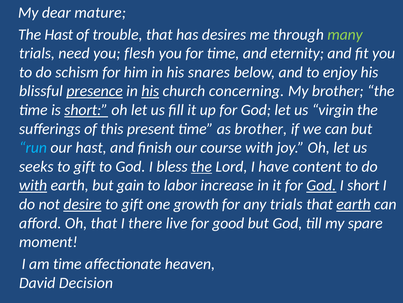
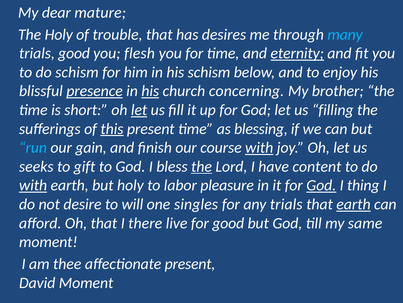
The Hast: Hast -> Holy (59, 34)
many colour: light green -> light blue (345, 34)
trials need: need -> good (74, 53)
eternity underline: none -> present (297, 53)
his snares: snares -> schism (209, 72)
short underline: present -> none (86, 110)
let underline: none -> present (139, 110)
virgin: virgin -> filling (333, 110)
this underline: none -> present (112, 129)
as brother: brother -> blessing (261, 129)
our hast: hast -> gain (91, 147)
with underline: none -> present (259, 147)
but gain: gain -> holy (130, 185)
increase: increase -> pleasure (227, 185)
I short: short -> thing (363, 185)
desire underline: present -> none (82, 204)
gift: gift -> will (132, 204)
growth: growth -> singles (196, 204)
spare: spare -> same (365, 223)
am time: time -> thee (67, 263)
affectionate heaven: heaven -> present (190, 263)
David Decision: Decision -> Moment (86, 282)
